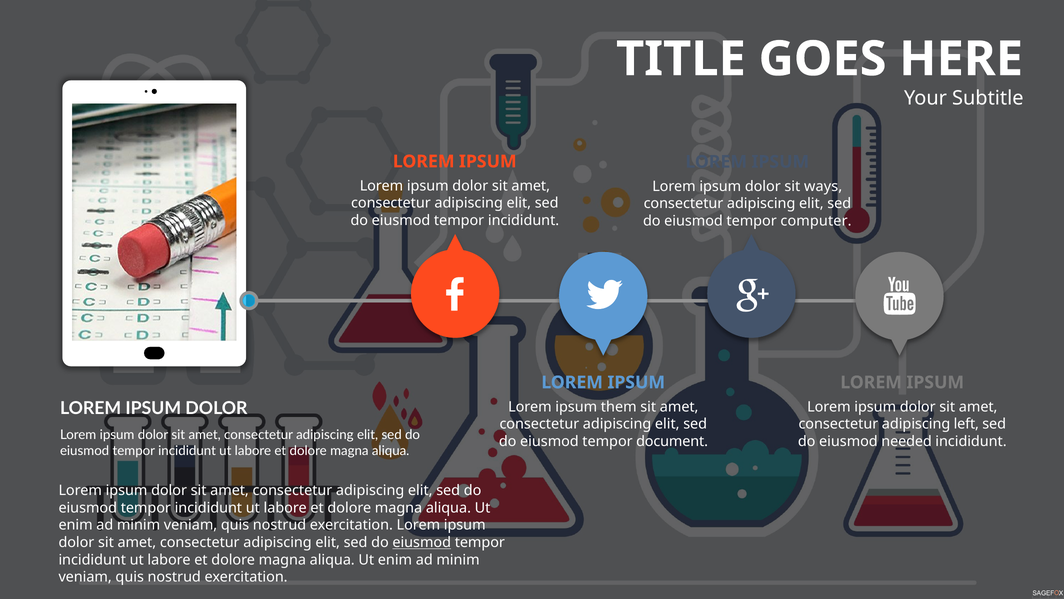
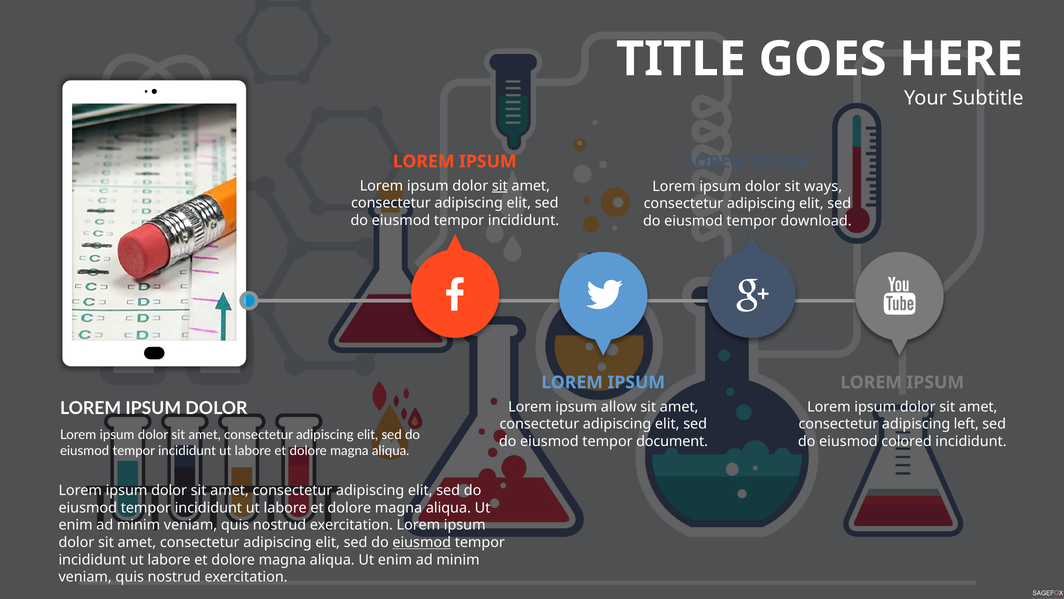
sit underline: none -> present (500, 186)
computer: computer -> download (816, 221)
them: them -> allow (619, 406)
needed: needed -> colored (907, 441)
